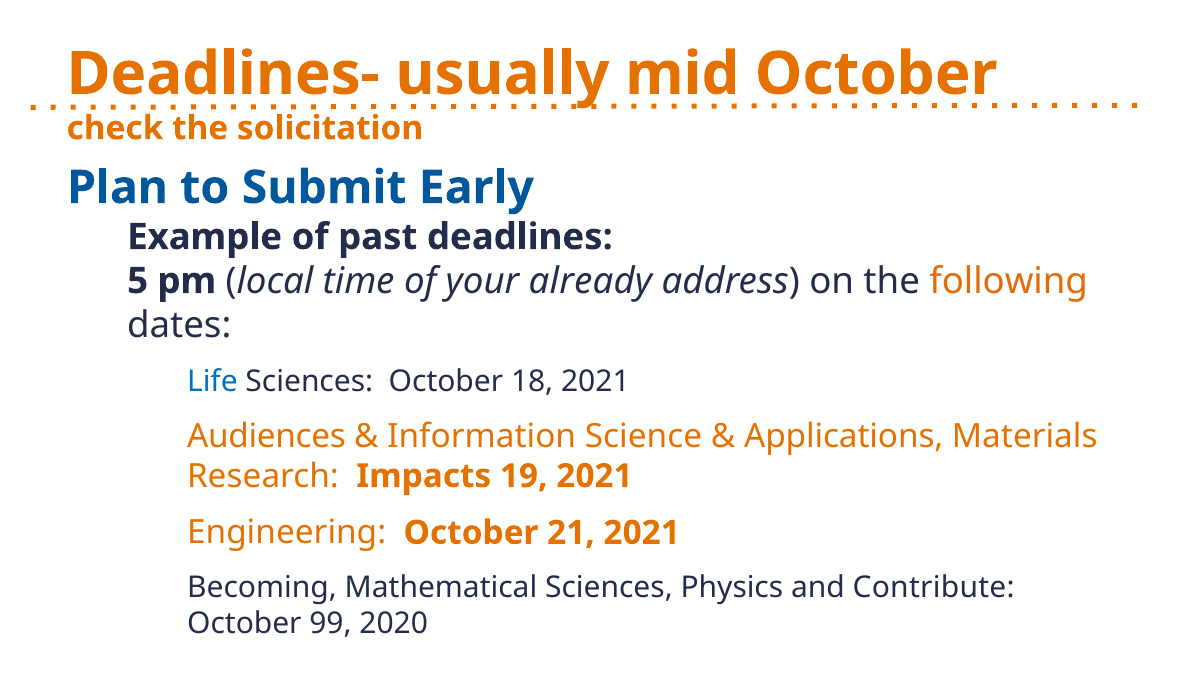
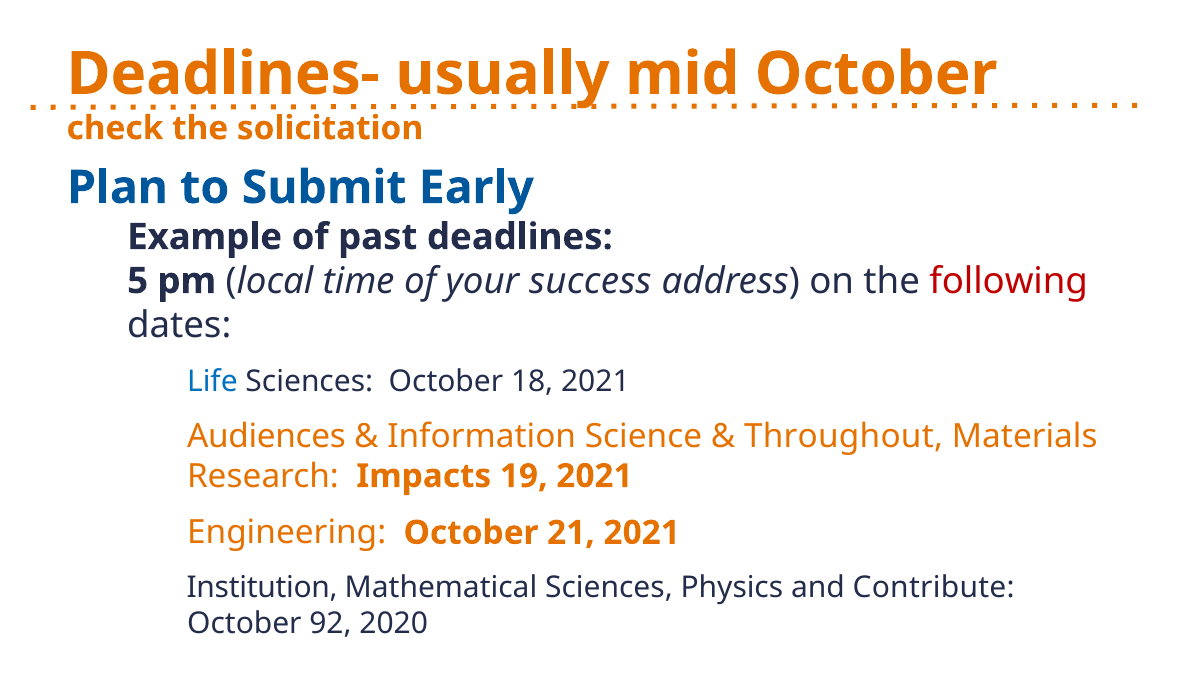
already: already -> success (590, 281)
following colour: orange -> red (1009, 281)
Applications: Applications -> Throughout (844, 436)
Becoming: Becoming -> Institution (262, 587)
99: 99 -> 92 (331, 623)
